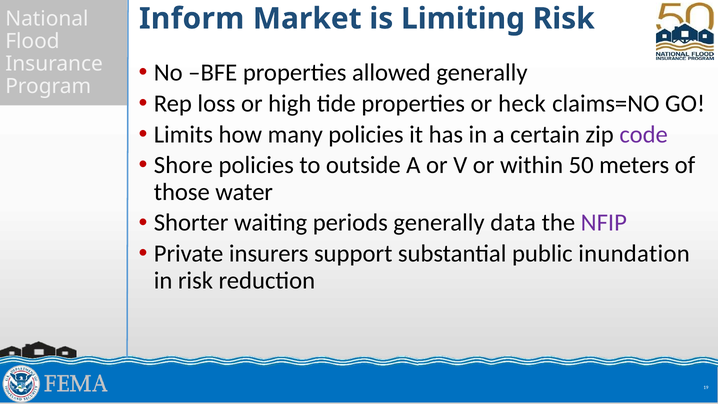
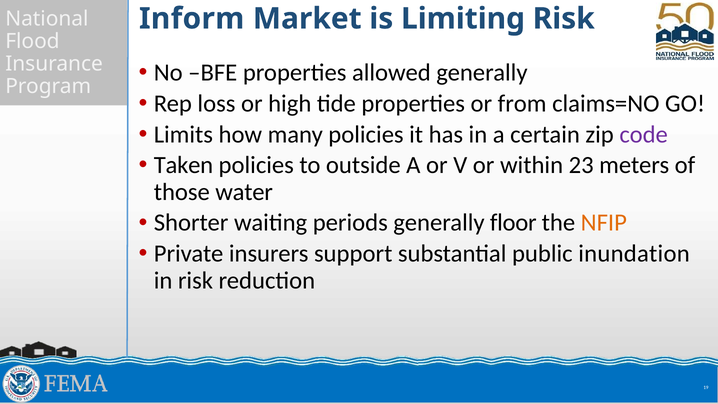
heck: heck -> from (522, 104)
Shore: Shore -> Taken (183, 165)
50: 50 -> 23 (581, 165)
data: data -> floor (513, 223)
NFIP colour: purple -> orange (604, 223)
